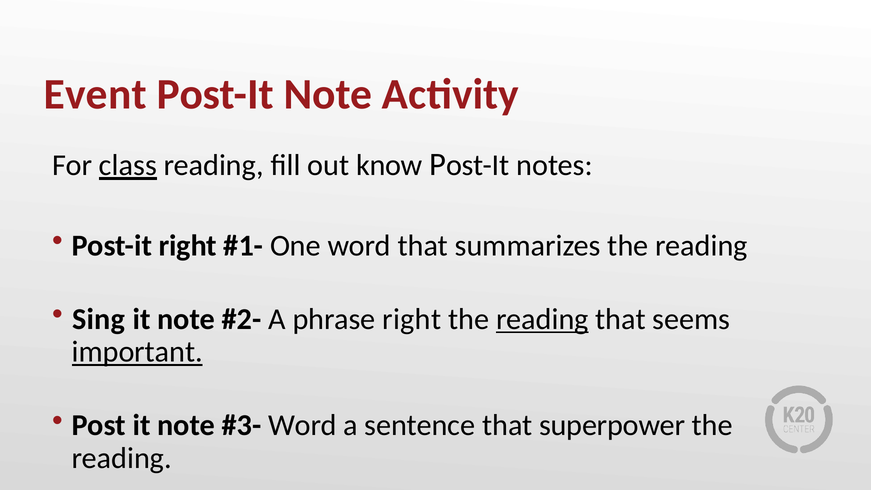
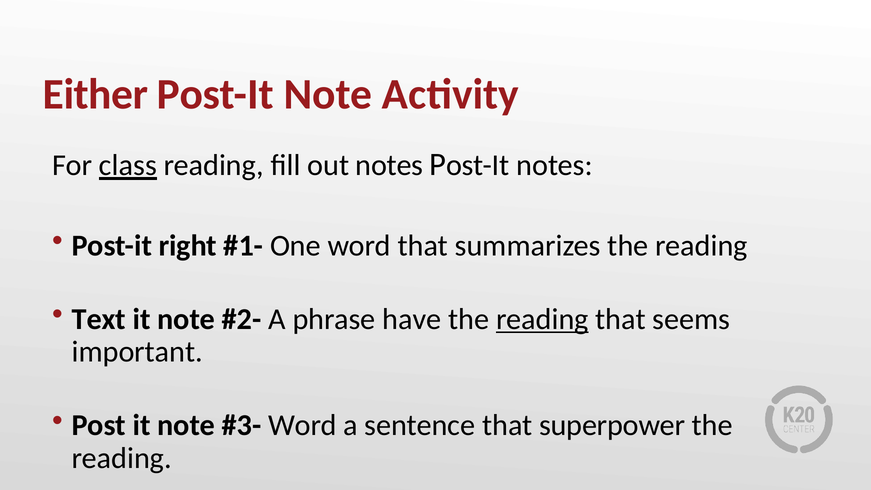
Event: Event -> Either (96, 94)
out know: know -> notes (389, 165)
Sing: Sing -> Text (99, 319)
phrase right: right -> have (412, 319)
important underline: present -> none (137, 352)
